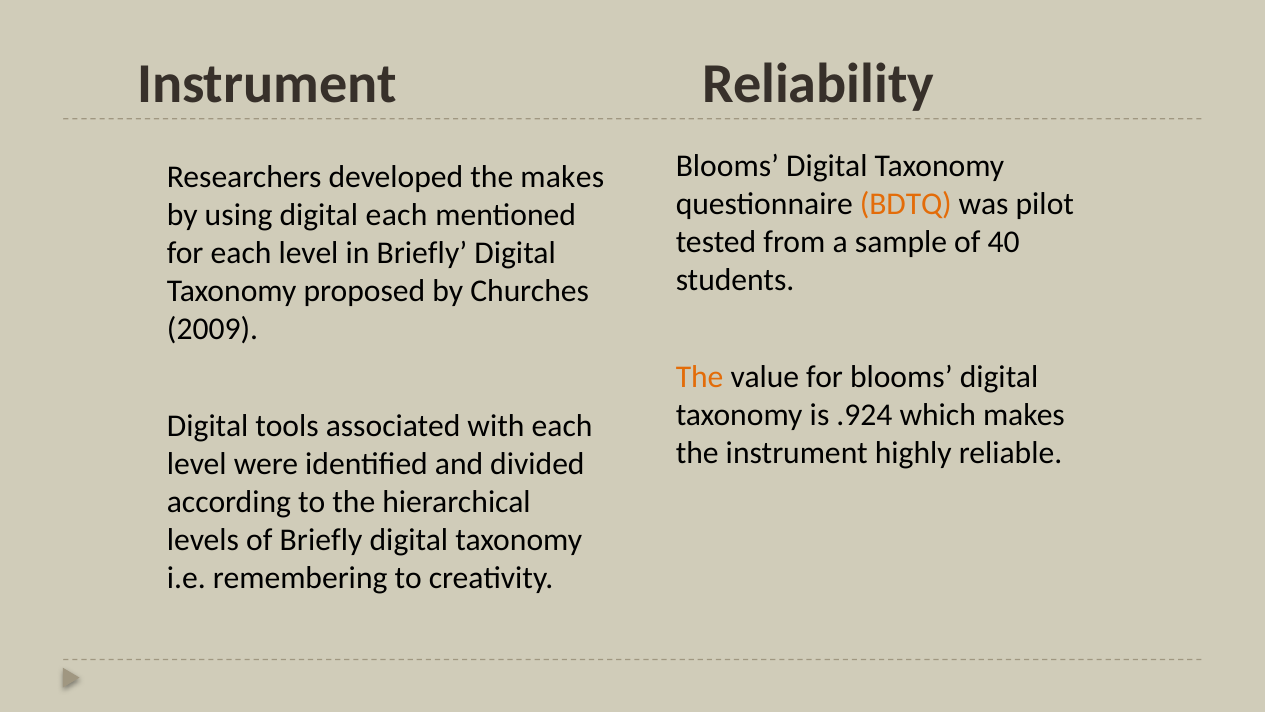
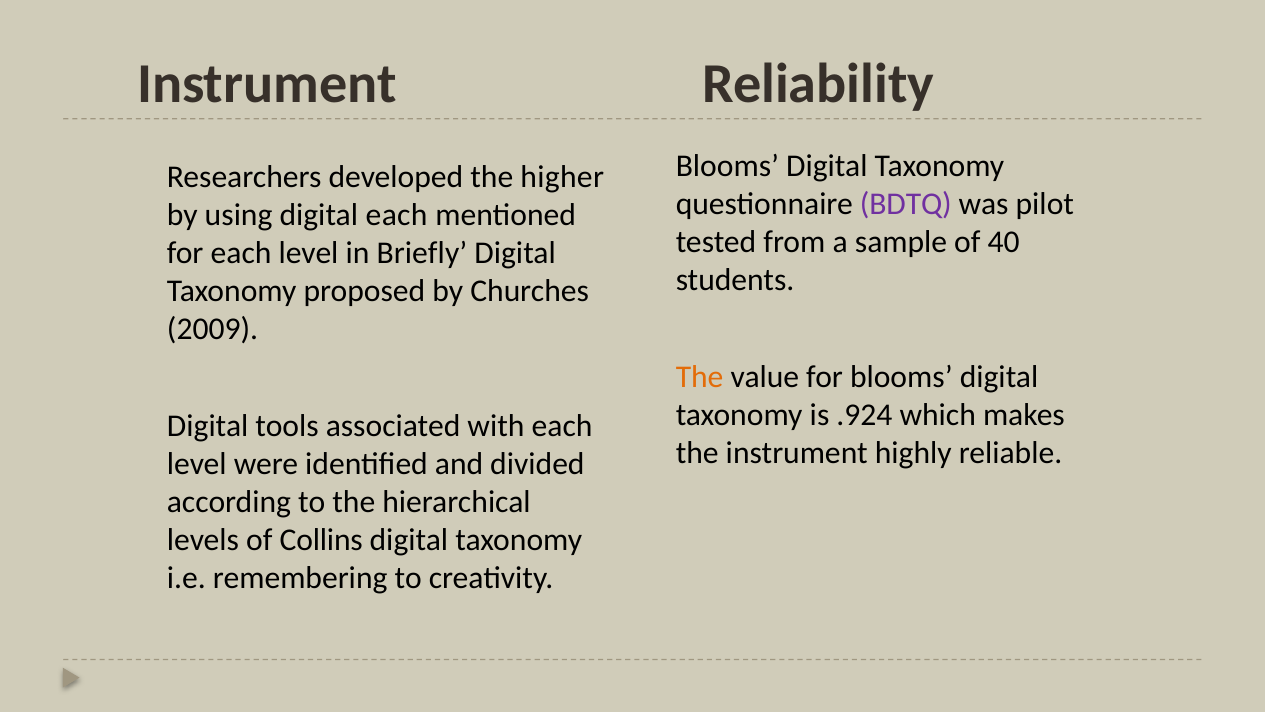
the makes: makes -> higher (562, 177)
BDTQ colour: orange -> purple (906, 204)
of Briefly: Briefly -> Collins (321, 539)
